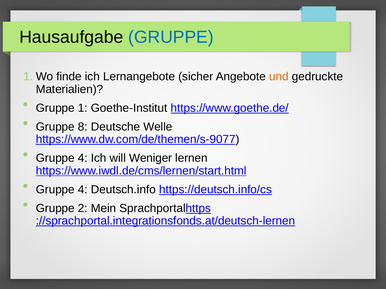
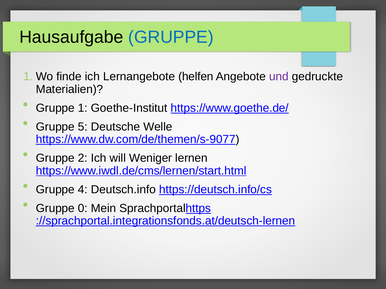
sicher: sicher -> helfen (196, 77)
und colour: orange -> purple (279, 77)
8: 8 -> 5 (83, 127)
4: 4 -> 2 (83, 158)
2: 2 -> 0 (83, 209)
